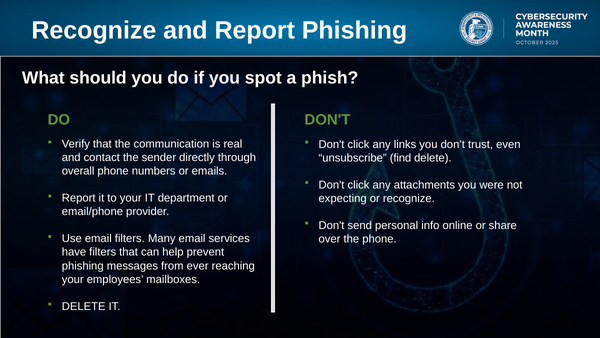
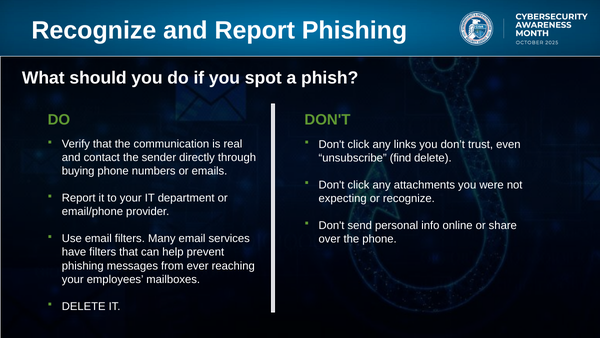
overall: overall -> buying (78, 171)
